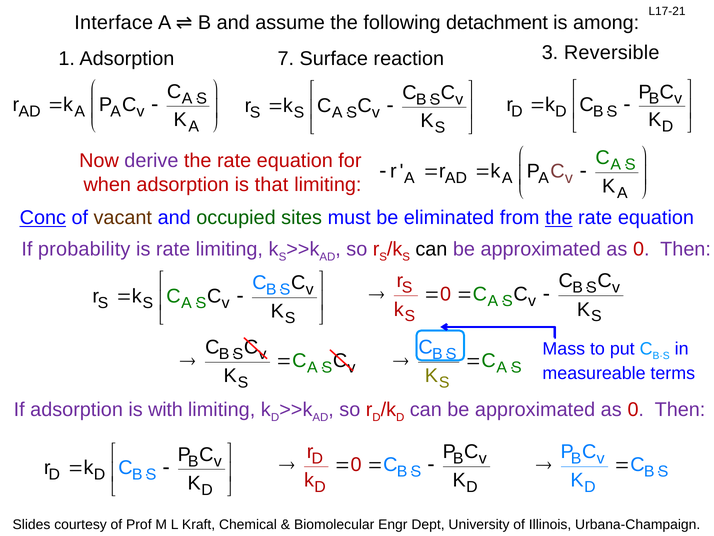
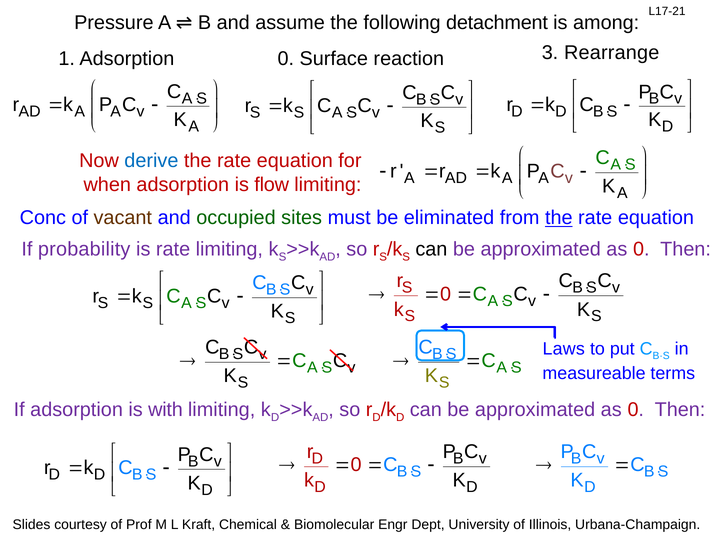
Interface: Interface -> Pressure (114, 23)
Reversible: Reversible -> Rearrange (612, 53)
Adsorption 7: 7 -> 0 (286, 58)
derive colour: purple -> blue (151, 161)
that: that -> flow (272, 184)
Conc underline: present -> none (43, 218)
Mass: Mass -> Laws (564, 349)
